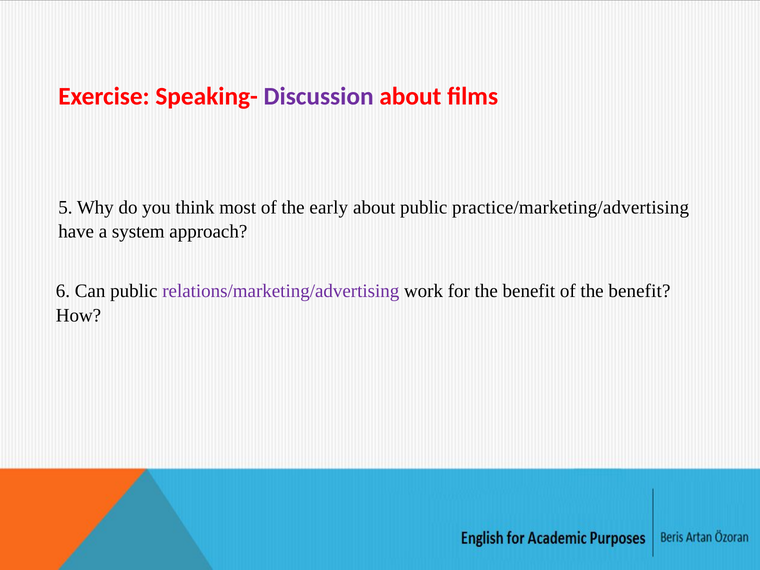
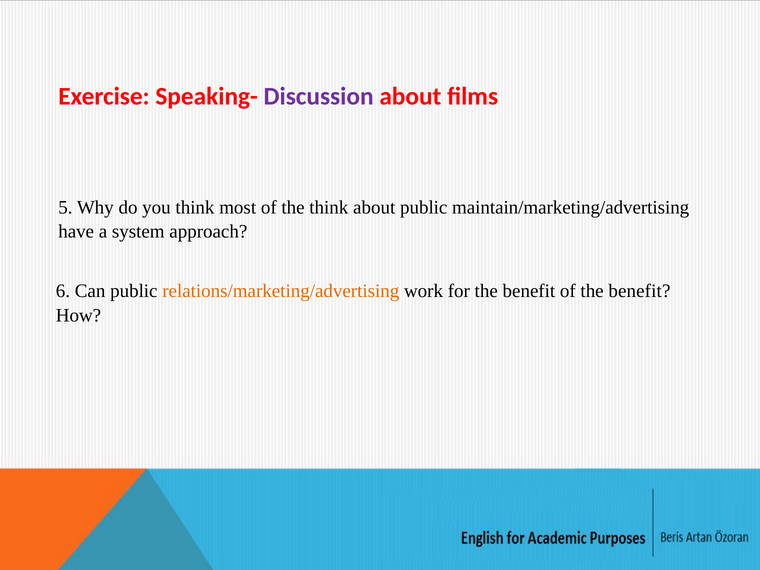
the early: early -> think (329, 207)
practice/marketing/advertising: practice/marketing/advertising -> maintain/marketing/advertising (571, 207)
relations/marketing/advertising colour: purple -> orange (281, 291)
